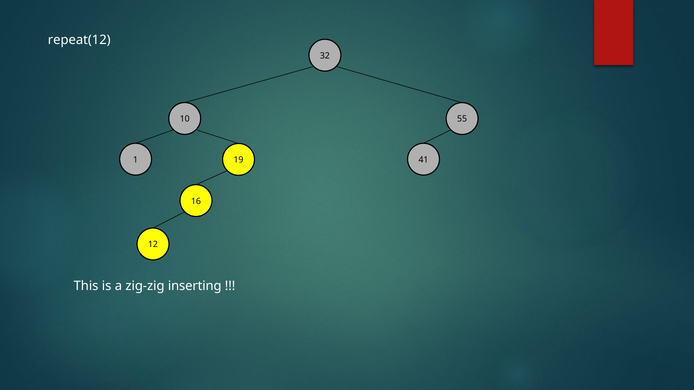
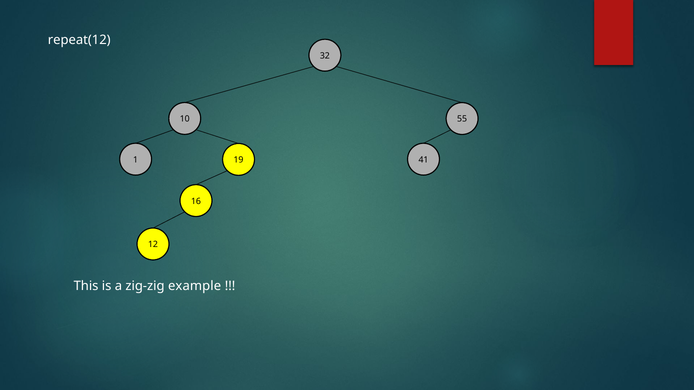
inserting: inserting -> example (195, 286)
